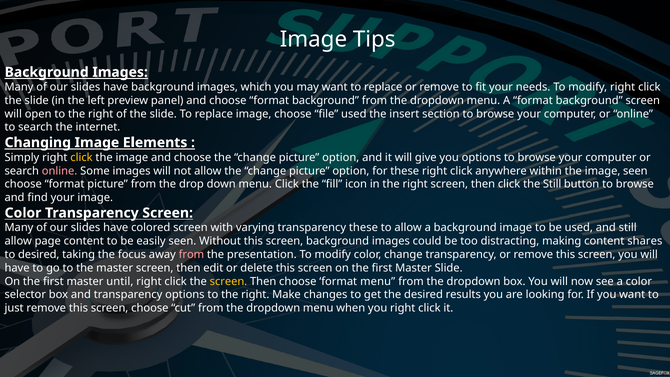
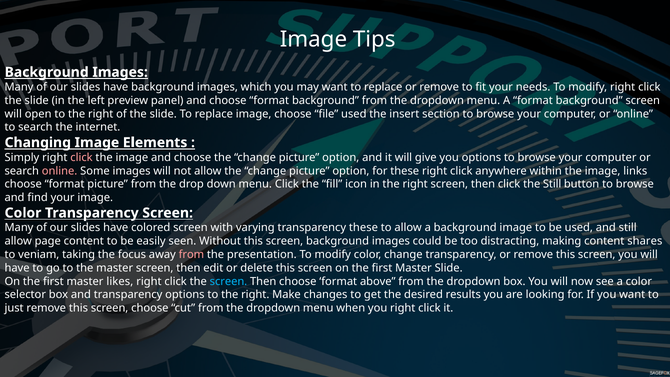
click colour: yellow -> pink (81, 157)
image seen: seen -> links (635, 171)
to desired: desired -> veniam (39, 255)
until: until -> likes (120, 281)
screen colour: yellow -> light blue (228, 281)
format menu: menu -> above (378, 281)
